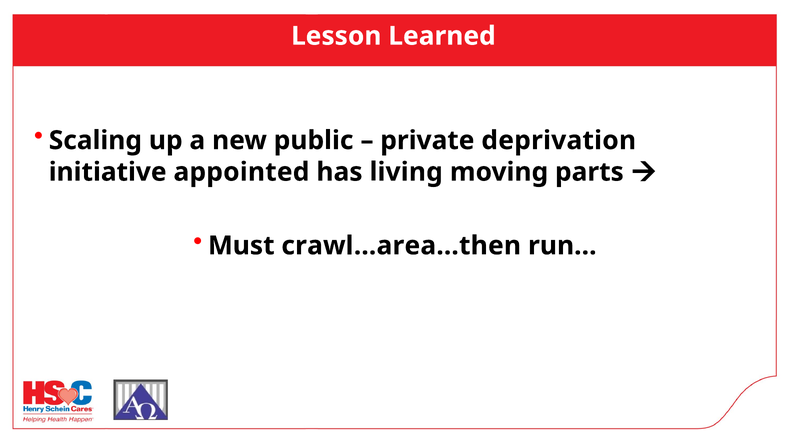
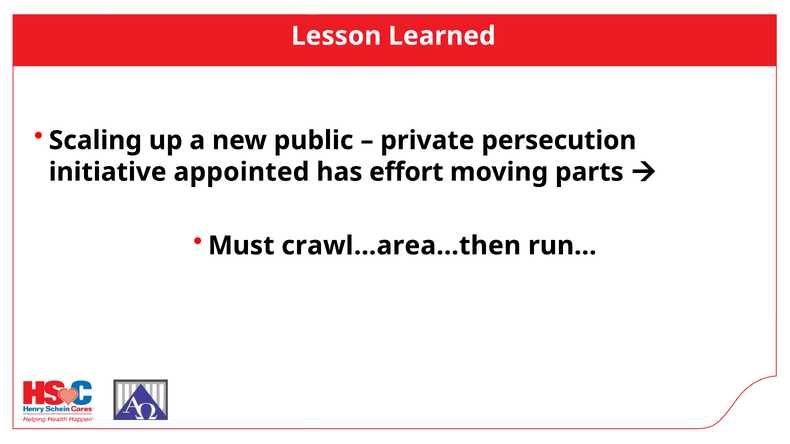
deprivation: deprivation -> persecution (559, 141)
living: living -> effort (406, 172)
